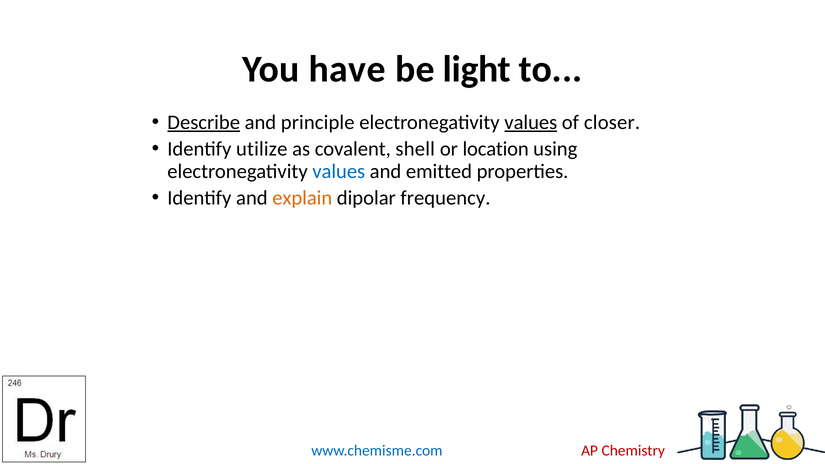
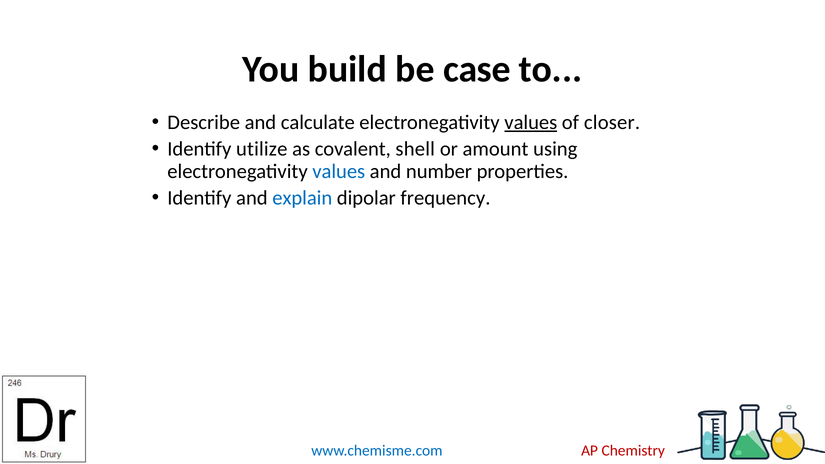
have: have -> build (347, 69)
light: light -> case (477, 69)
Describe underline: present -> none (204, 122)
principle: principle -> calculate (318, 122)
location: location -> amount (496, 149)
emitted: emitted -> number (439, 171)
explain colour: orange -> blue (302, 198)
